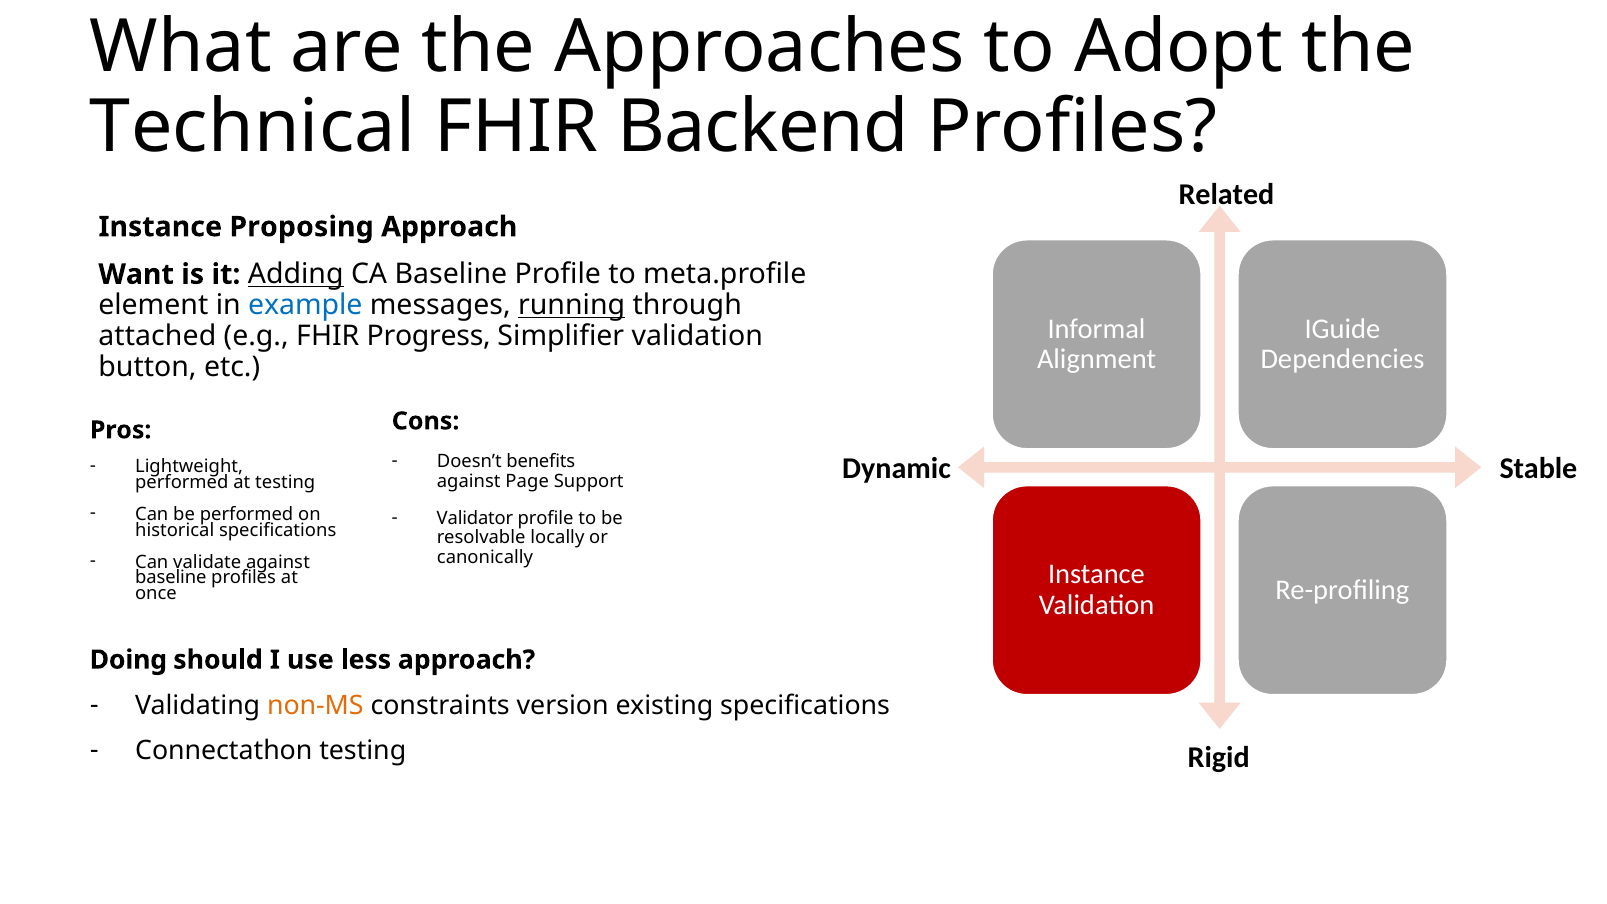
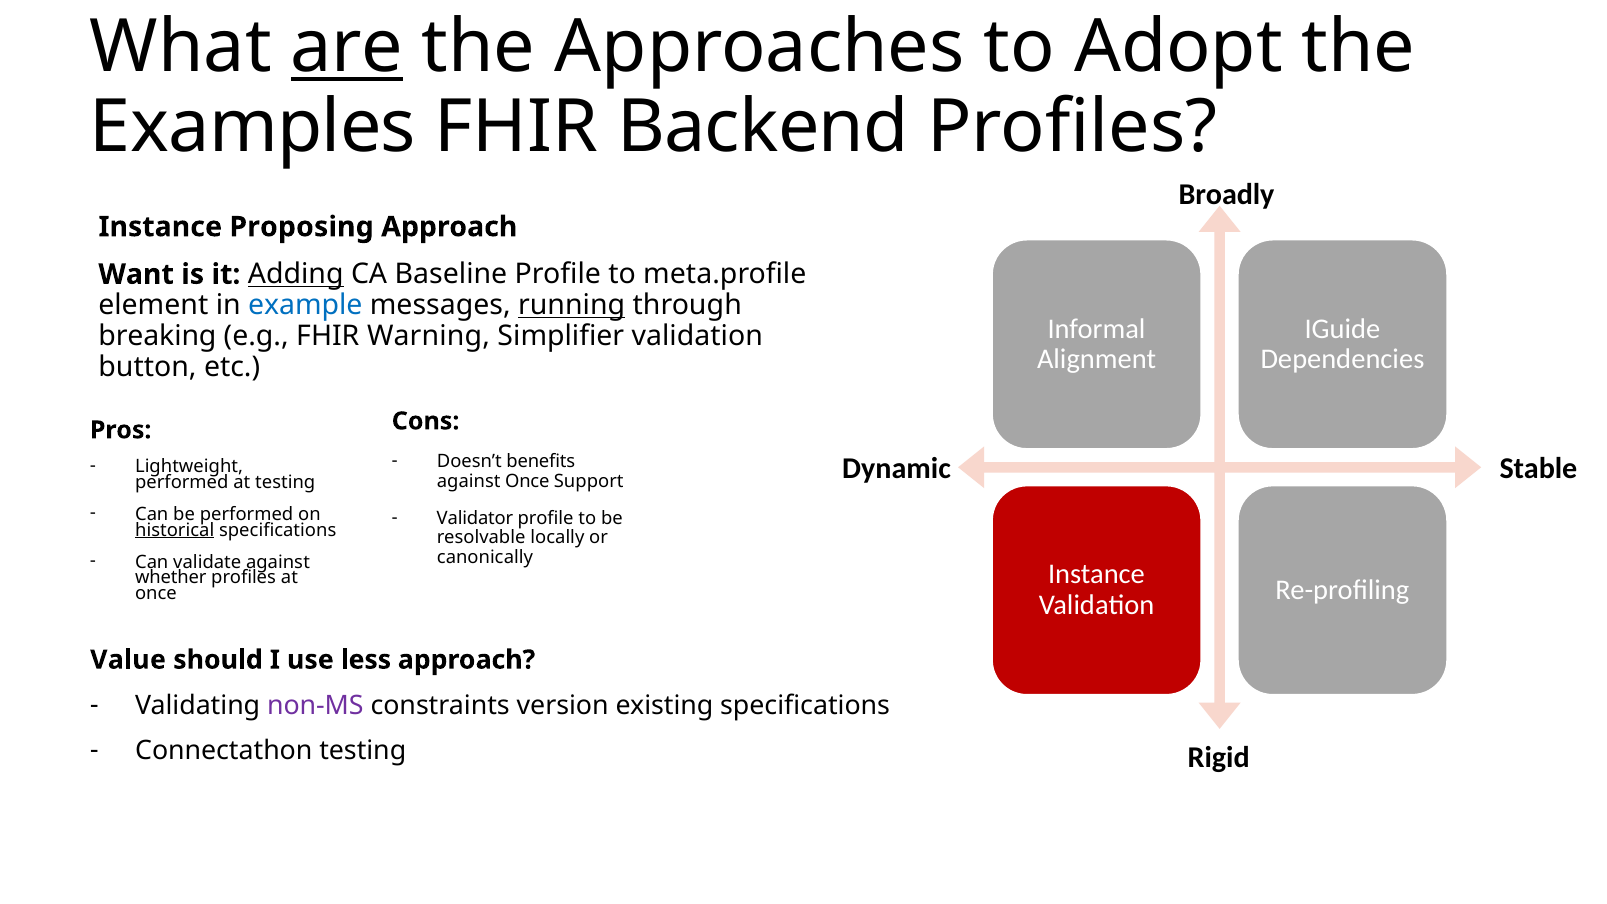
are underline: none -> present (347, 47)
Technical: Technical -> Examples (253, 127)
Related: Related -> Broadly (1226, 195)
attached: attached -> breaking (157, 336)
Progress: Progress -> Warning (428, 336)
against Page: Page -> Once (527, 481)
historical underline: none -> present (175, 530)
baseline: baseline -> whether (171, 578)
Doing: Doing -> Value (128, 660)
non-MS colour: orange -> purple (315, 705)
